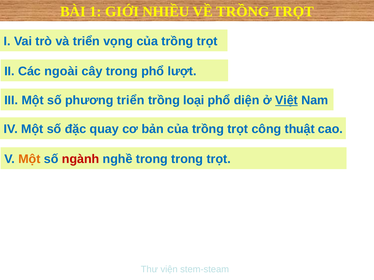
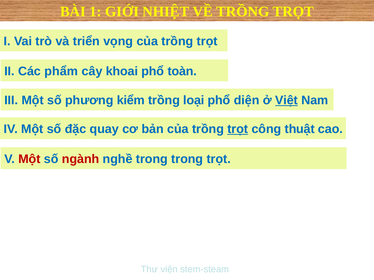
NHIỀU: NHIỀU -> NHIỆT (166, 12)
ngoài: ngoài -> phẩm (61, 71)
cây trong: trong -> khoai (122, 71)
lượt: lượt -> toàn (182, 71)
phương triển: triển -> kiểm (131, 101)
trọt underline: none -> present (238, 129)
Một colour: orange -> red (29, 159)
